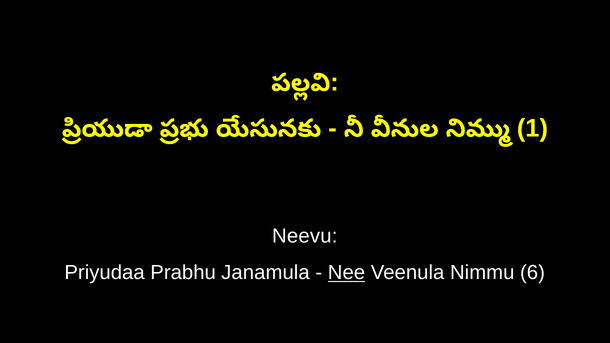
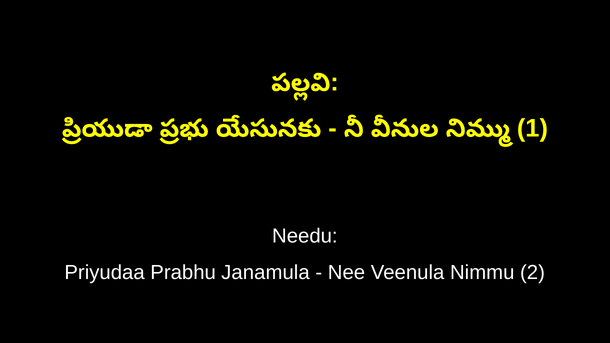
Neevu: Neevu -> Needu (305, 236)
Nee underline: present -> none (347, 273)
6: 6 -> 2 (533, 273)
